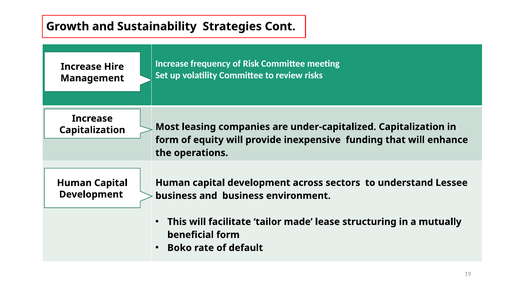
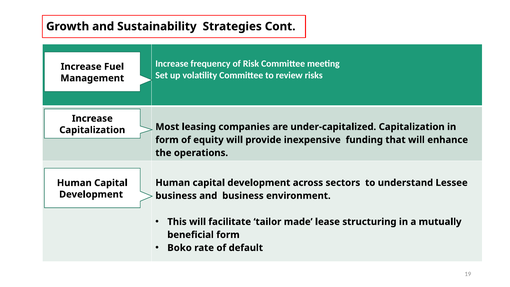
Hire: Hire -> Fuel (114, 67)
